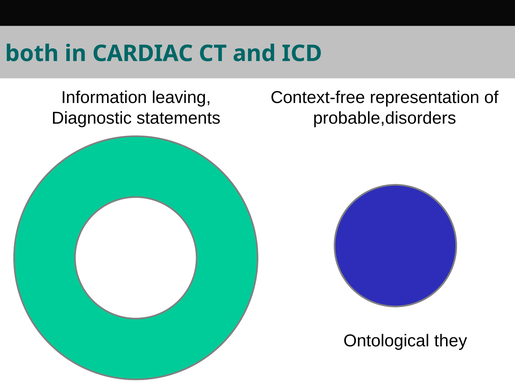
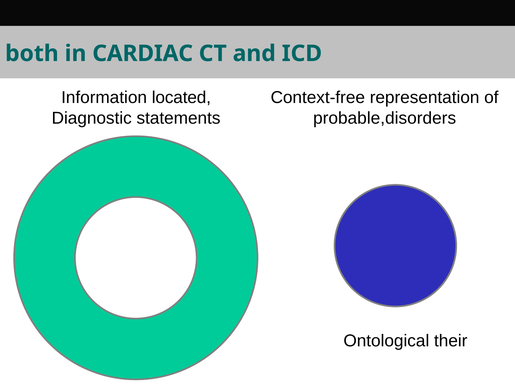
leaving: leaving -> located (181, 98)
they: they -> their (451, 341)
